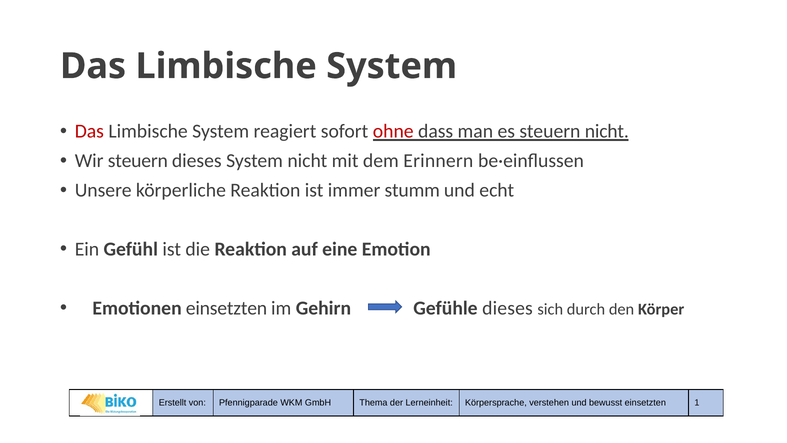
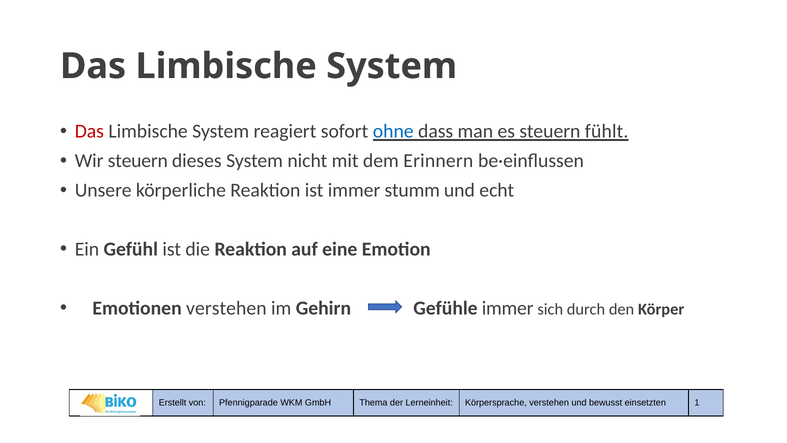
ohne colour: red -> blue (393, 131)
steuern nicht: nicht -> fühlt (607, 131)
Emotionen einsetzten: einsetzten -> verstehen (226, 308)
Gefühle dieses: dieses -> immer (508, 308)
